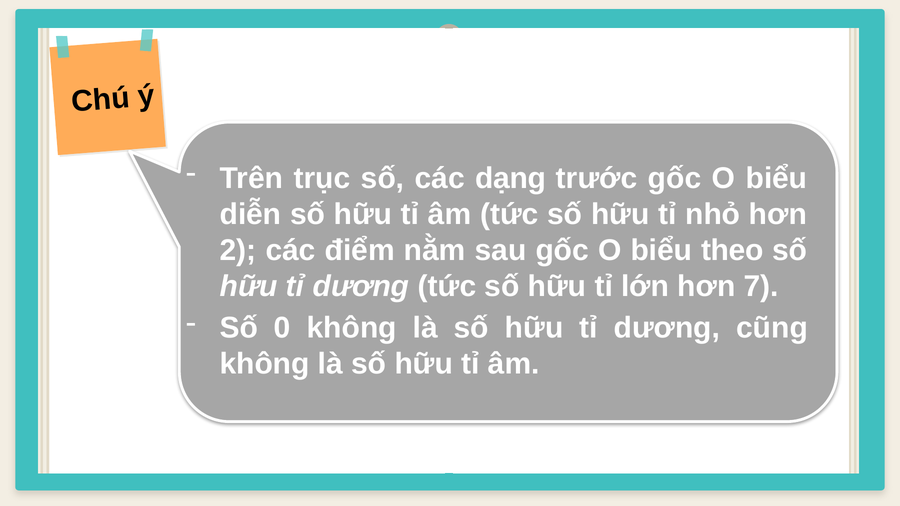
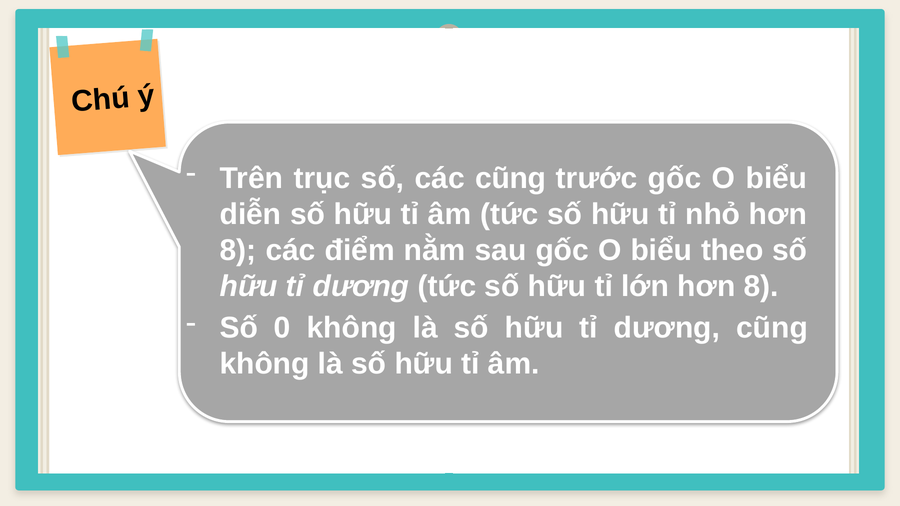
các dạng: dạng -> cũng (510, 179)
2: 2 -> 8 (238, 251)
lớn hơn 7: 7 -> 8 (761, 287)
